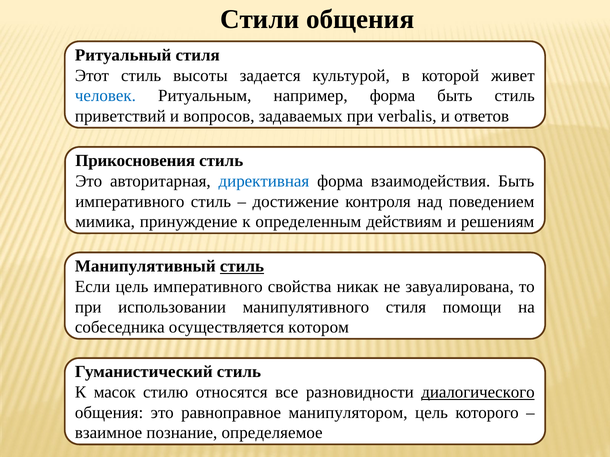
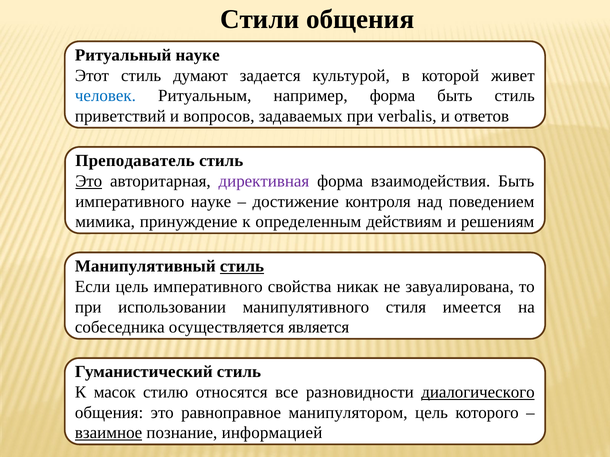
Ритуальный стиля: стиля -> науке (198, 55)
высоты: высоты -> думают (200, 76)
Прикосновения: Прикосновения -> Преподаватель (135, 161)
Это underline: none -> present (89, 181)
директивная colour: blue -> purple (264, 181)
императивного стиль: стиль -> науке (211, 202)
помощи: помощи -> имеется (472, 307)
котором: котором -> является (319, 328)
взаимное underline: none -> present (109, 433)
определяемое: определяемое -> информацией (272, 433)
